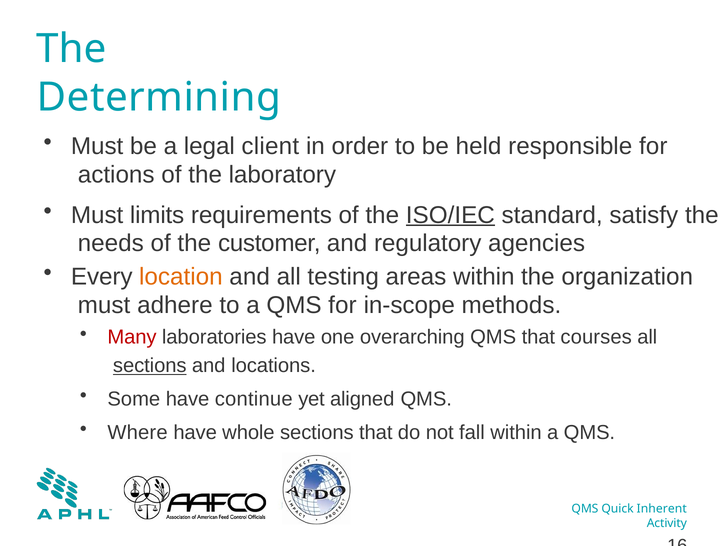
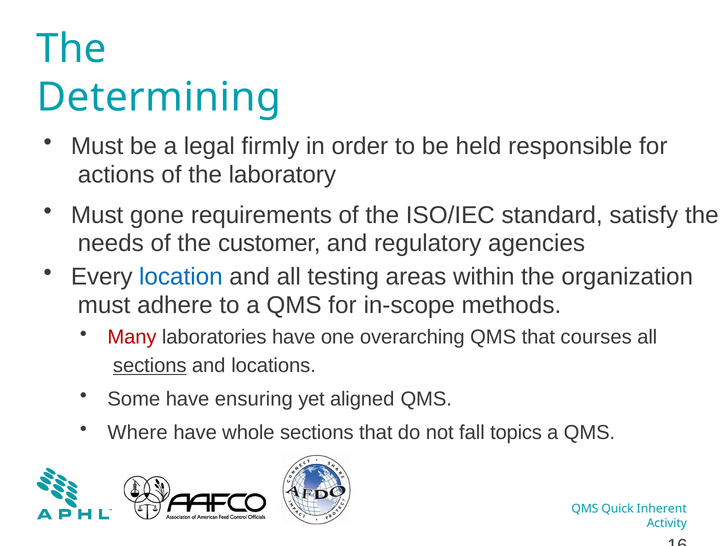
client: client -> firmly (270, 146)
limits: limits -> gone (157, 215)
ISO/IEC underline: present -> none (450, 215)
location colour: orange -> blue (181, 277)
continue: continue -> ensuring (254, 399)
fall within: within -> topics (516, 432)
